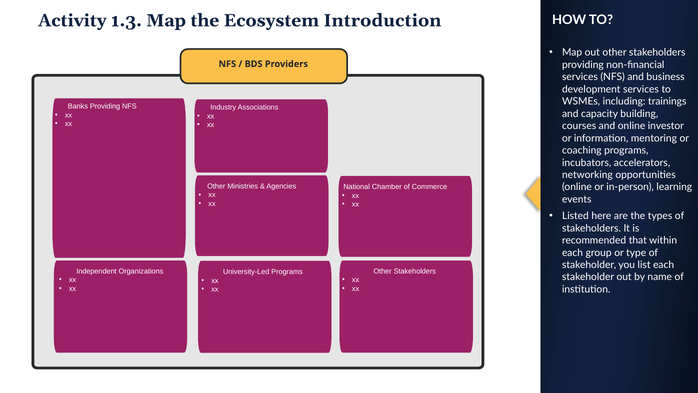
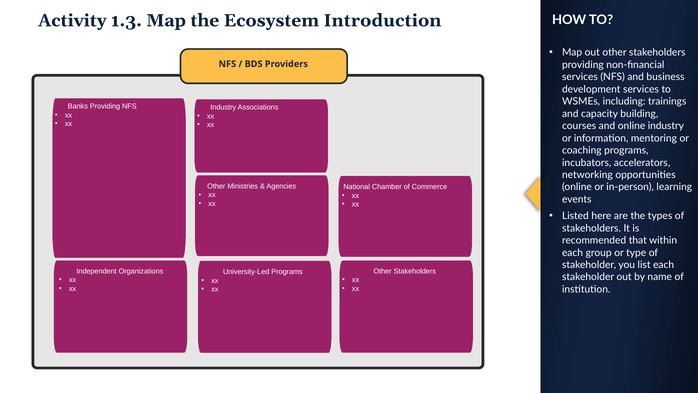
online investor: investor -> industry (666, 126)
